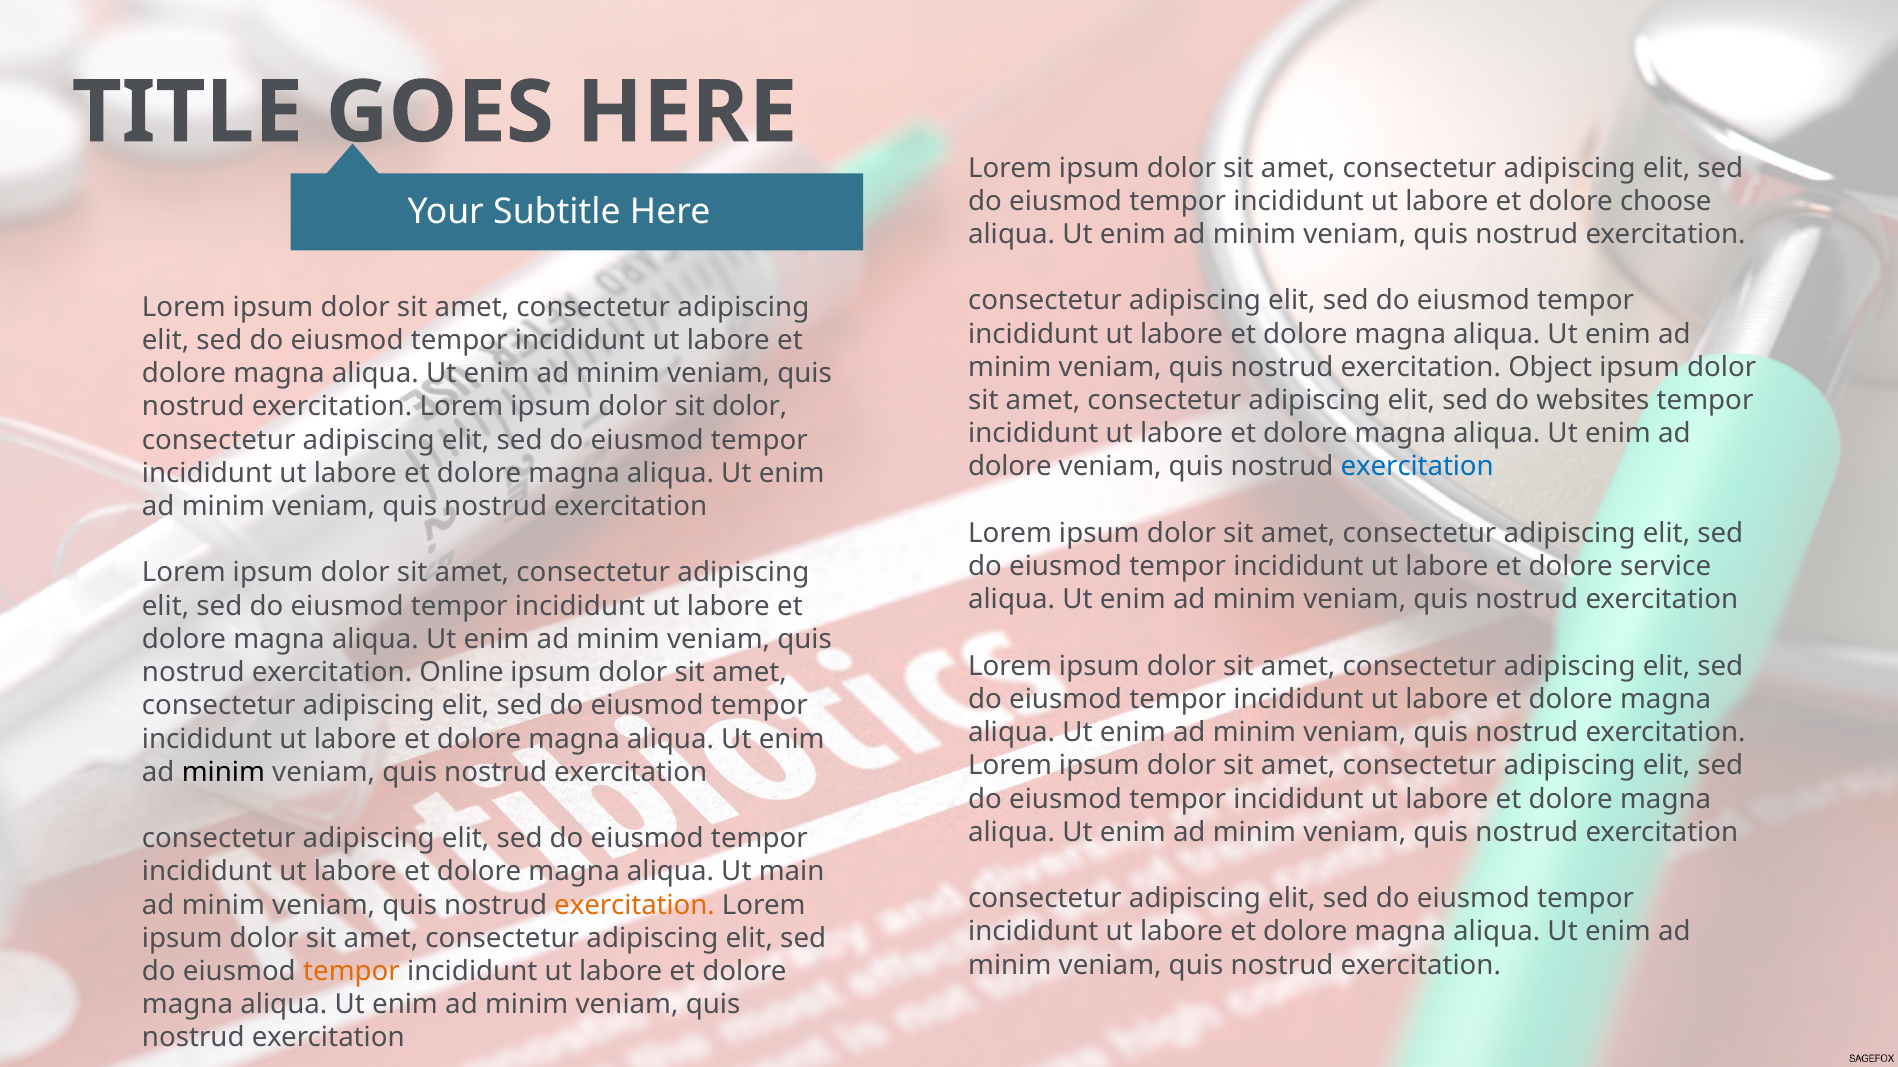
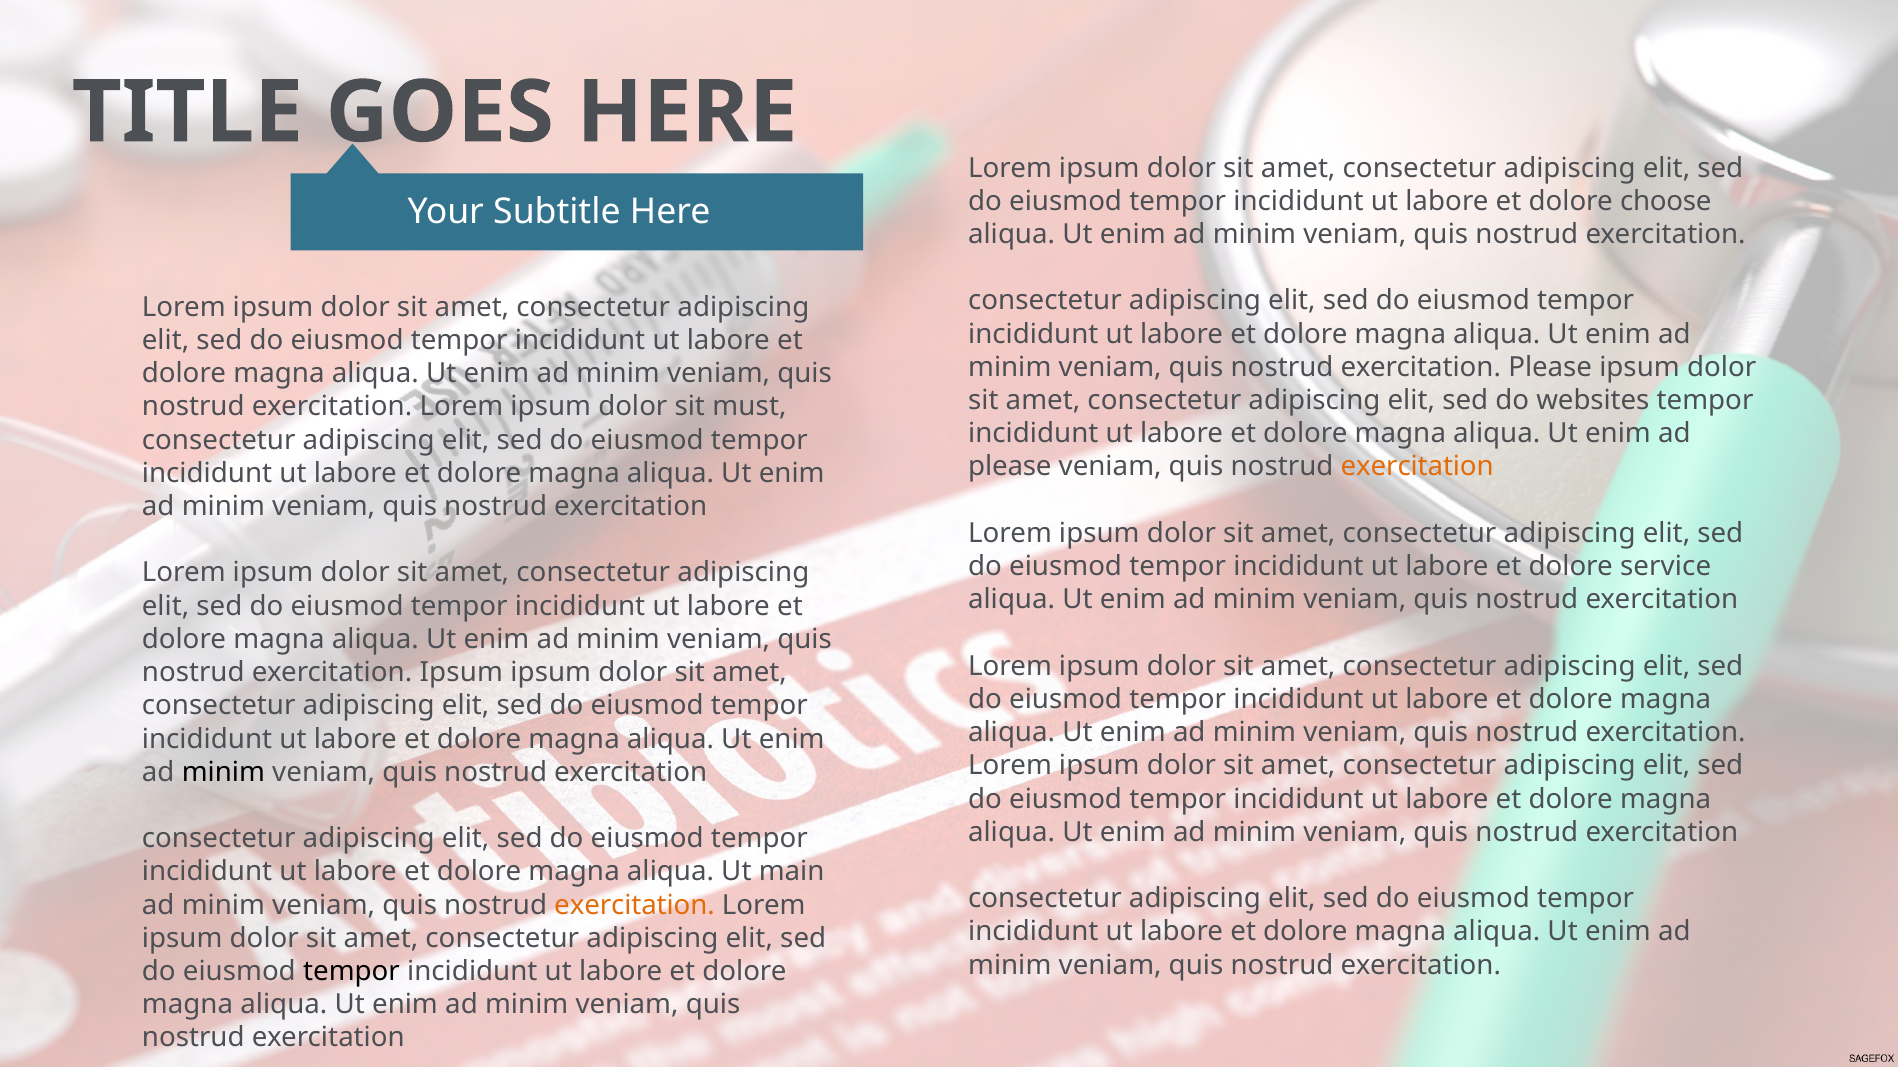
exercitation Object: Object -> Please (1550, 367)
sit dolor: dolor -> must (749, 407)
dolore: dolore -> please (1010, 467)
exercitation colour: blue -> orange (1417, 467)
exercitation Online: Online -> Ipsum (461, 673)
tempor colour: orange -> black (352, 972)
